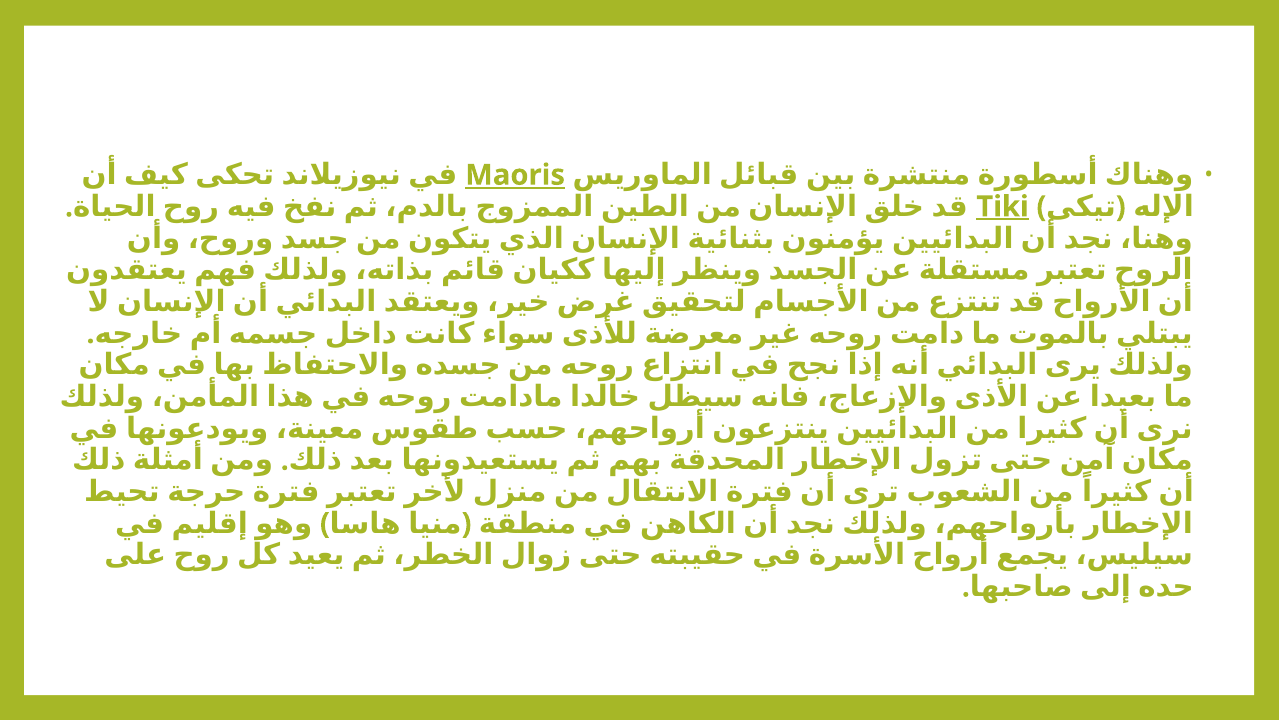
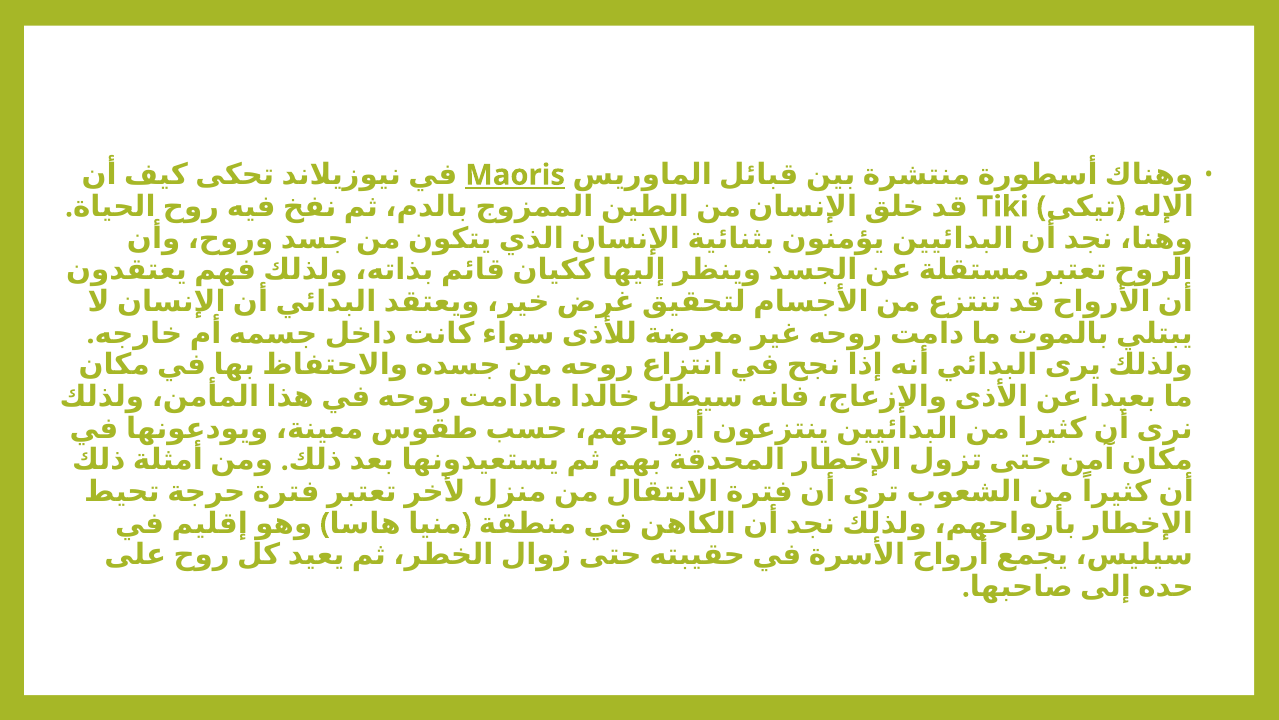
Tiki underline: present -> none (1003, 207)
